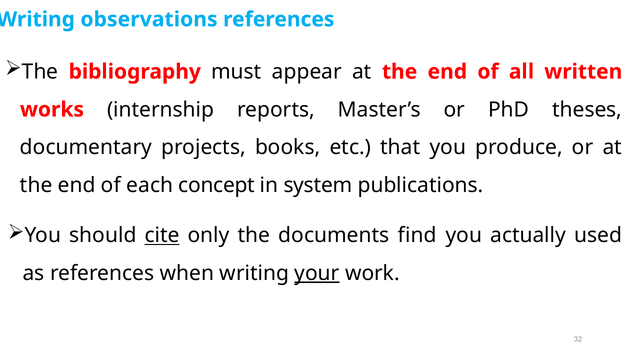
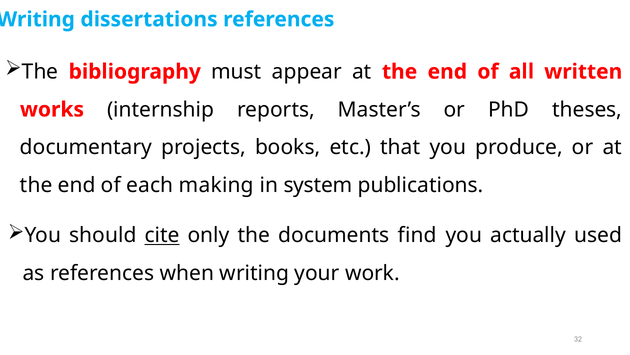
observations: observations -> dissertations (149, 19)
concept: concept -> making (216, 185)
your underline: present -> none (317, 273)
